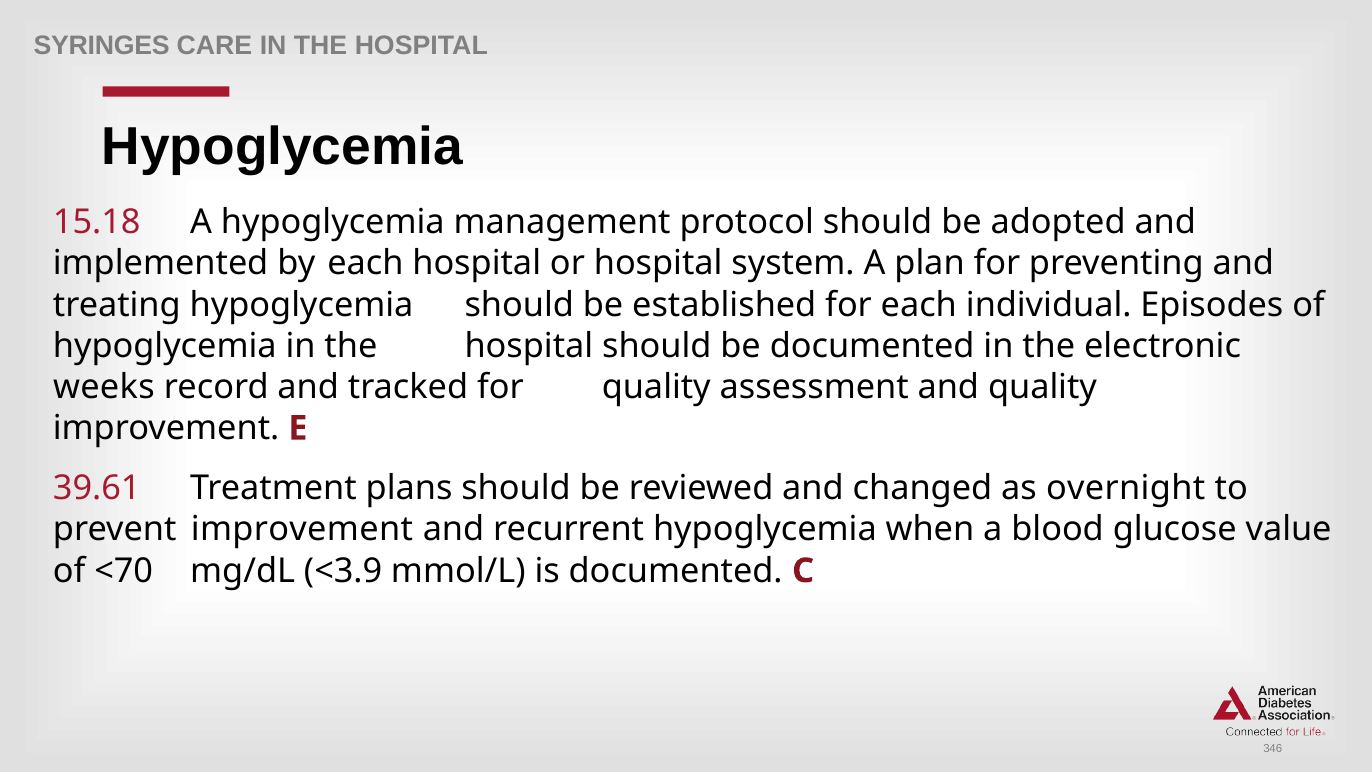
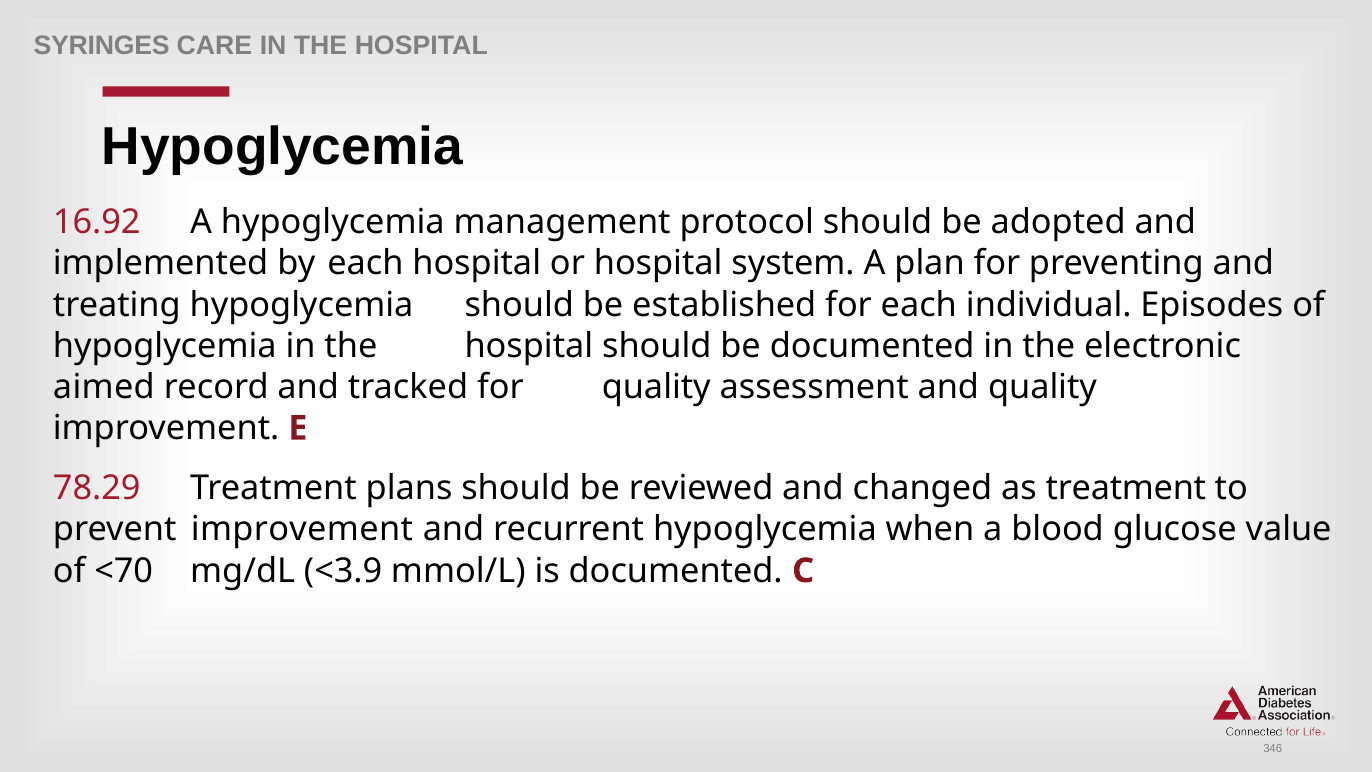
15.18: 15.18 -> 16.92 (97, 222)
weeks: weeks -> aimed (104, 387)
39.61: 39.61 -> 78.29 (97, 488)
as overnight: overnight -> treatment (1126, 488)
